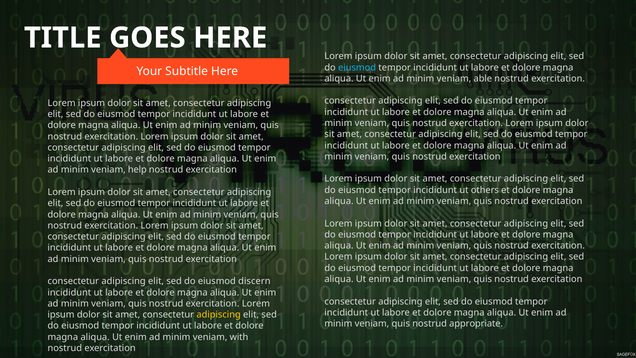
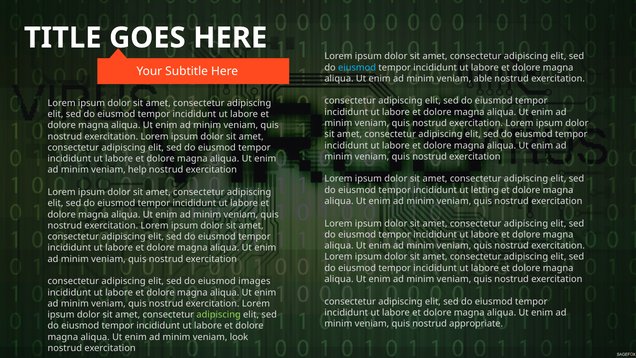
others: others -> letting (485, 190)
discern: discern -> images (254, 281)
adipiscing colour: yellow -> light green (219, 315)
with: with -> look (239, 337)
